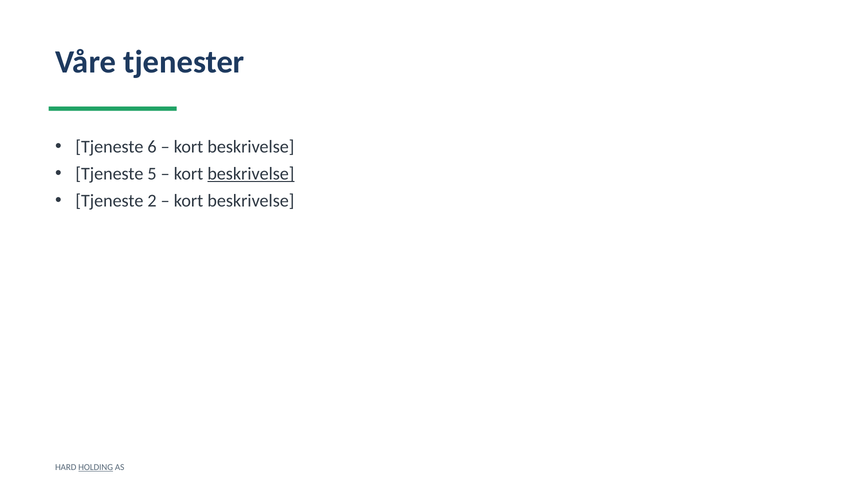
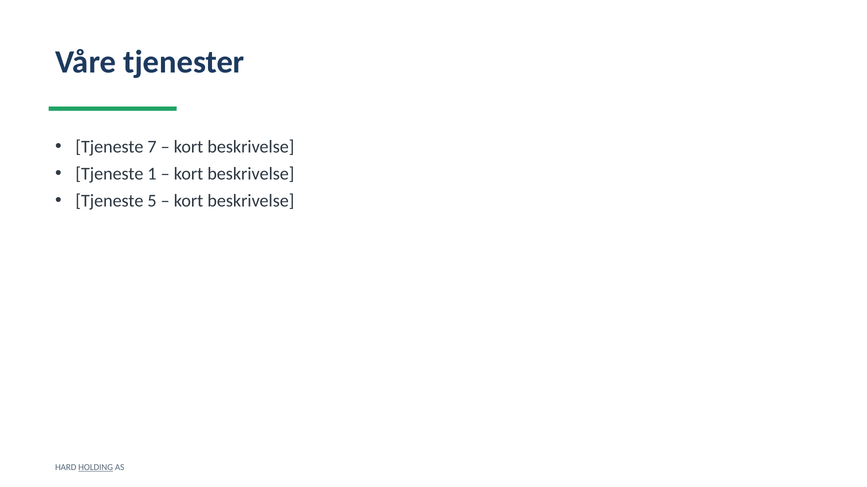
6: 6 -> 7 (152, 147)
5: 5 -> 1 (152, 174)
beskrivelse underline: present -> none (251, 174)
2: 2 -> 5 (152, 201)
